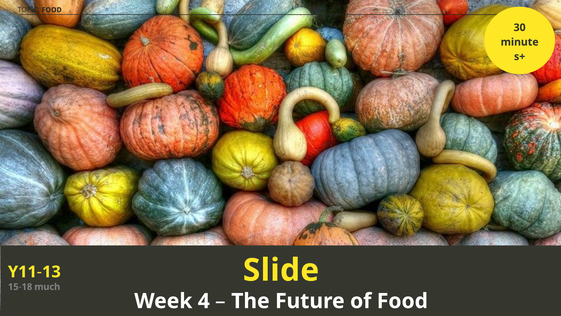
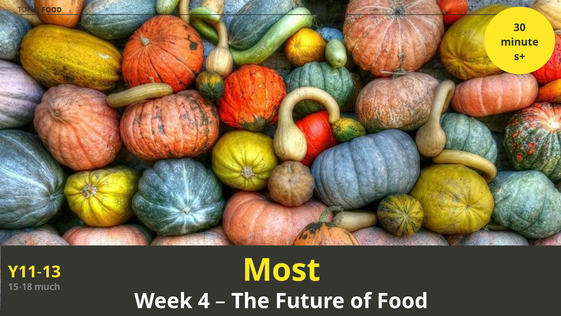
Slide: Slide -> Most (281, 270)
